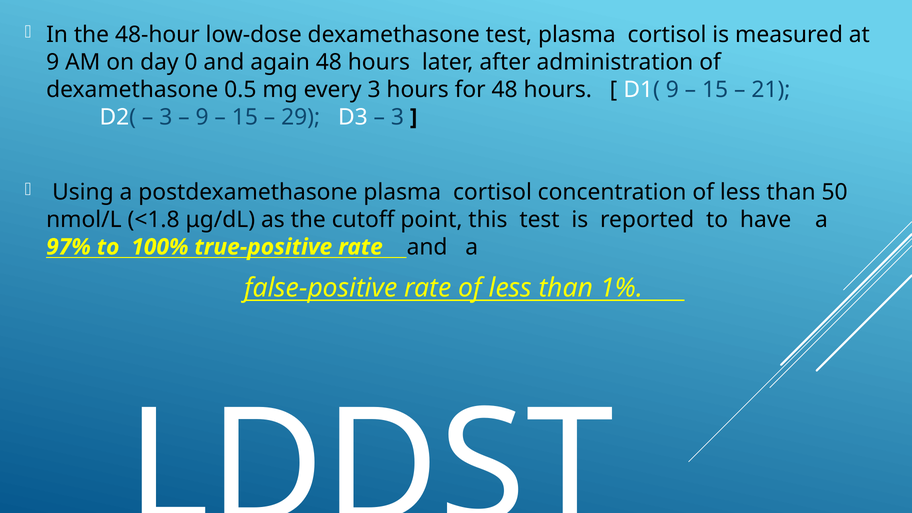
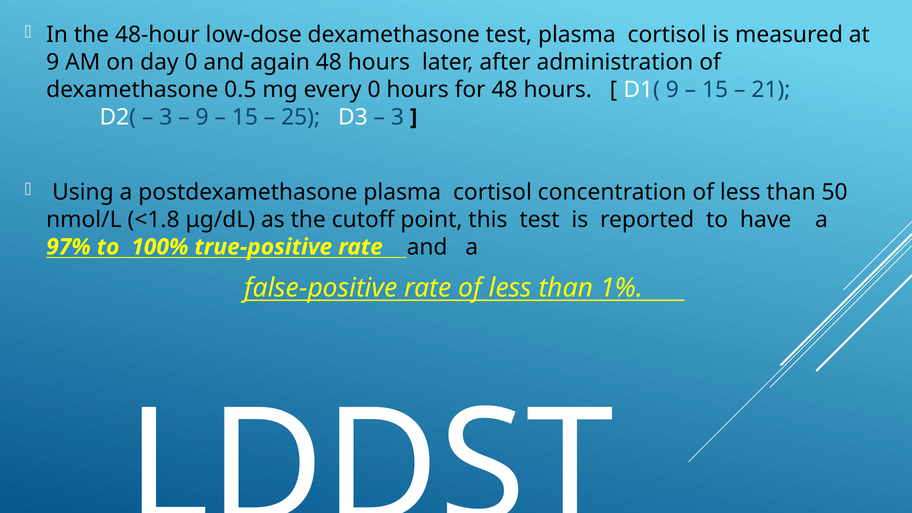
every 3: 3 -> 0 (374, 90)
29: 29 -> 25 (301, 117)
